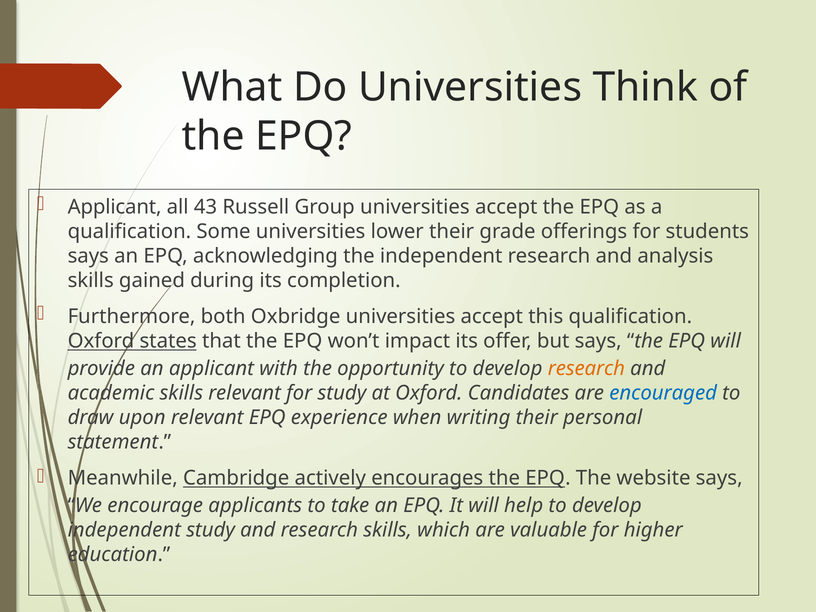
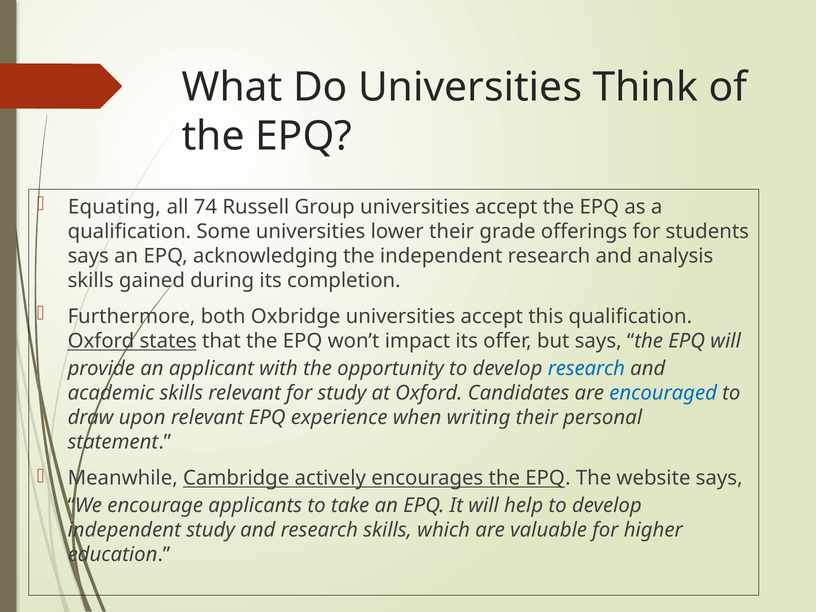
Applicant: Applicant -> Equating (114, 207)
43: 43 -> 74 (205, 207)
research colour: orange -> blue (586, 369)
